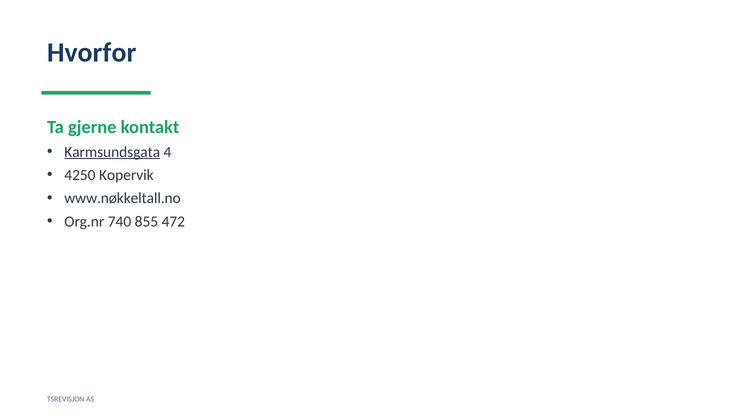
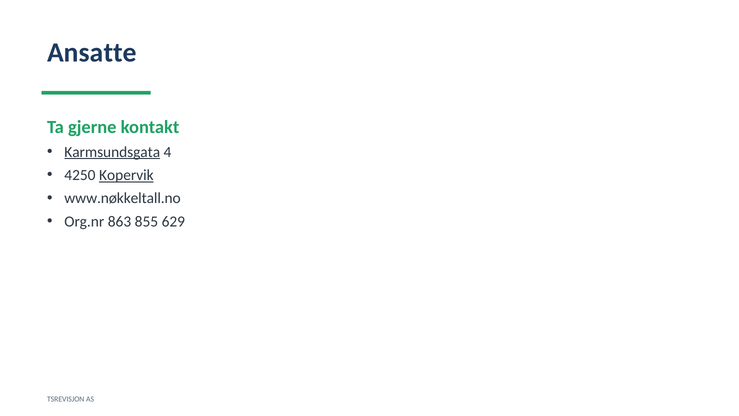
Hvorfor: Hvorfor -> Ansatte (92, 53)
Kopervik underline: none -> present (126, 175)
740: 740 -> 863 (119, 221)
472: 472 -> 629 (173, 221)
